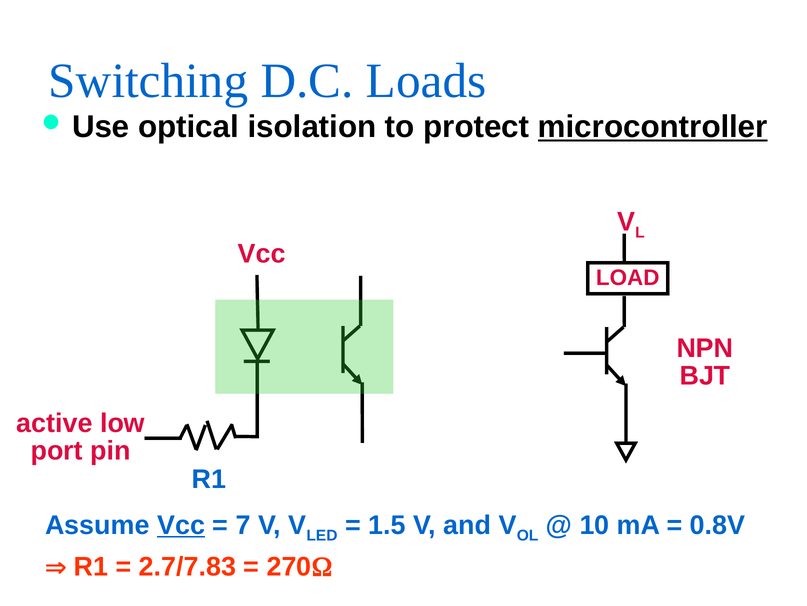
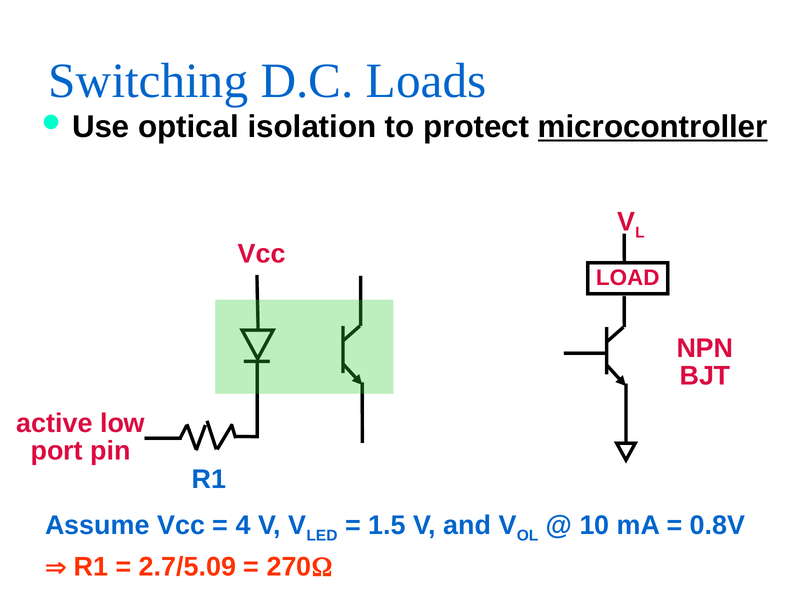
Vcc underline: present -> none (181, 525)
7: 7 -> 4 (243, 525)
2.7/7.83: 2.7/7.83 -> 2.7/5.09 (187, 566)
